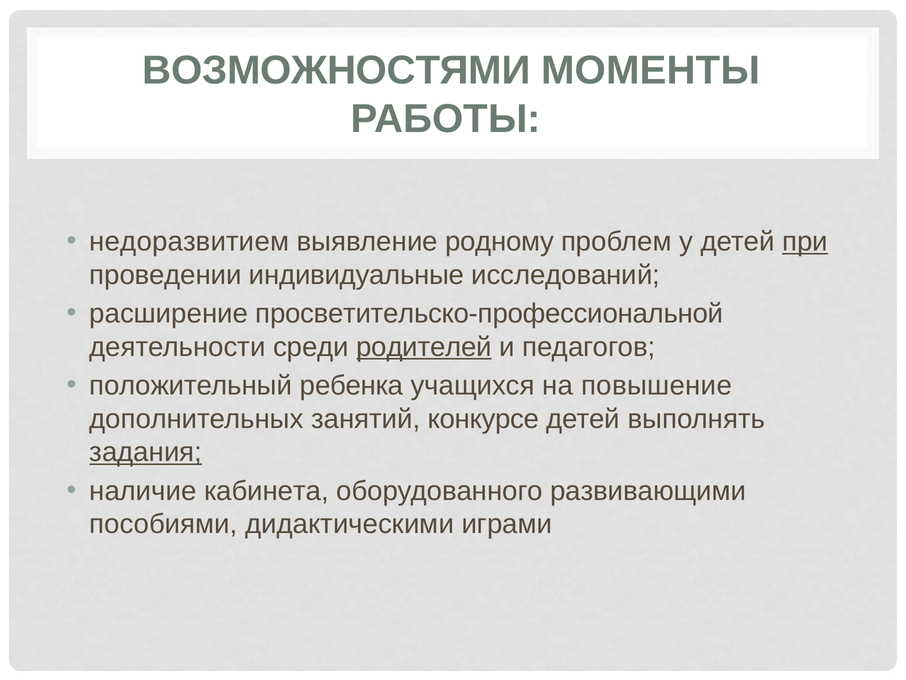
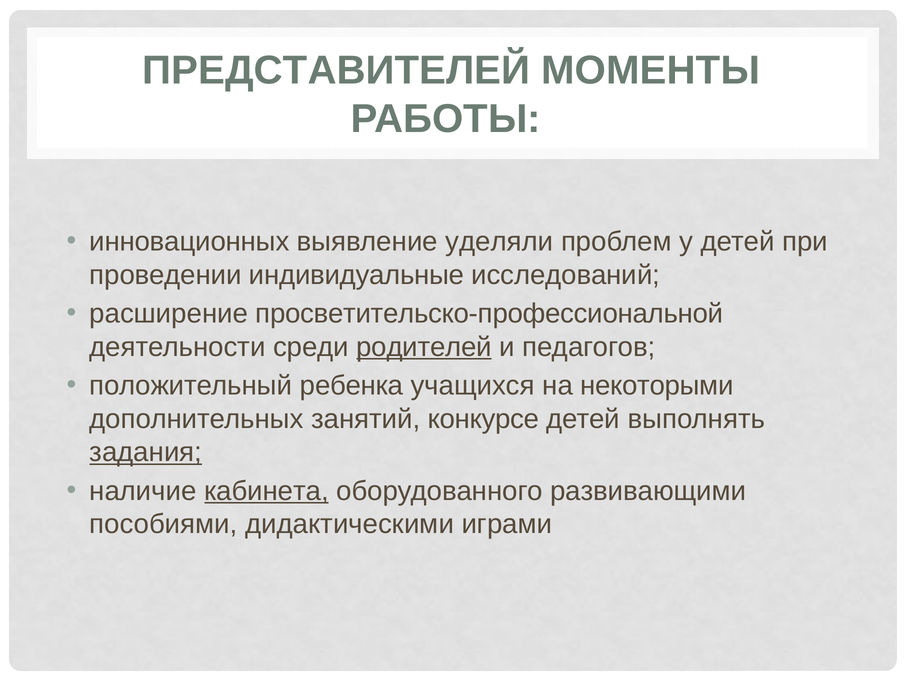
ВОЗМОЖНОСТЯМИ: ВОЗМОЖНОСТЯМИ -> ПРЕДСТАВИТЕЛЕЙ (336, 71)
недоразвитием: недоразвитием -> инновационных (189, 242)
родному: родному -> уделяли (499, 242)
при underline: present -> none (805, 242)
повышение: повышение -> некоторыми (657, 385)
кабинета underline: none -> present (267, 491)
